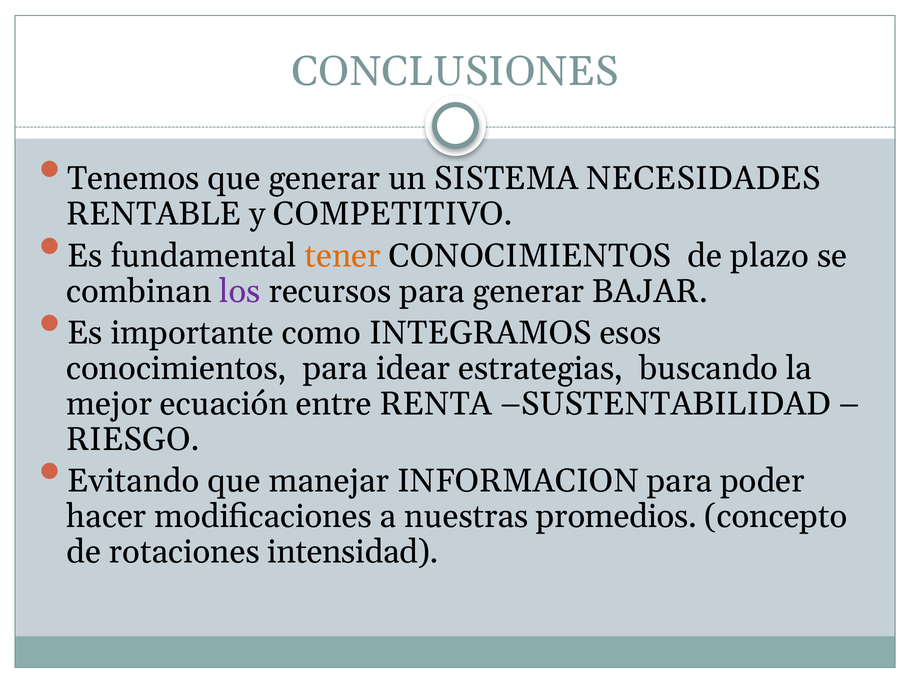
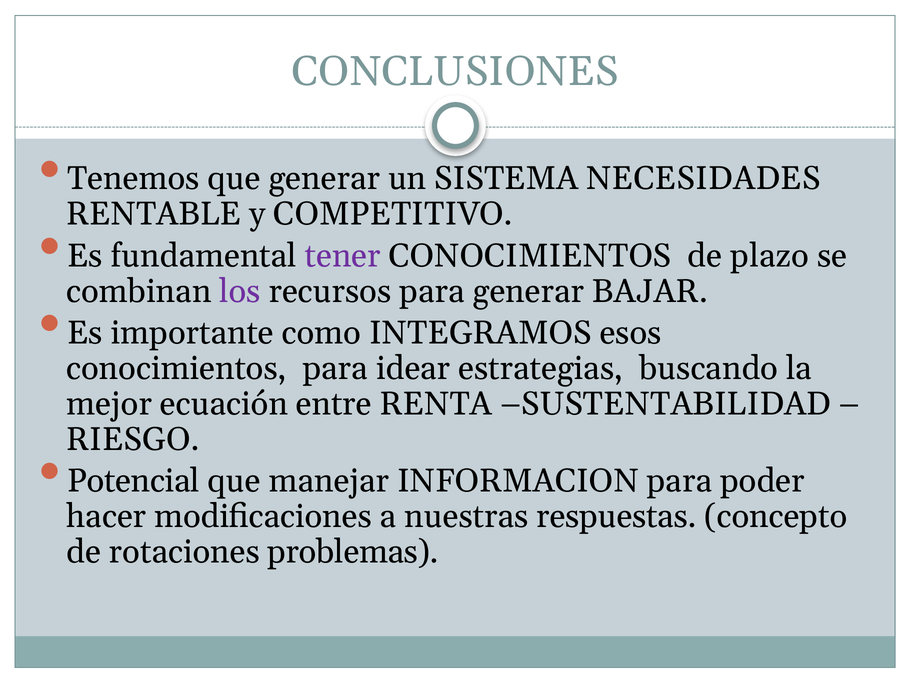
tener colour: orange -> purple (343, 256)
Evitando: Evitando -> Potencial (133, 481)
promedios: promedios -> respuestas (616, 517)
intensidad: intensidad -> problemas (353, 552)
